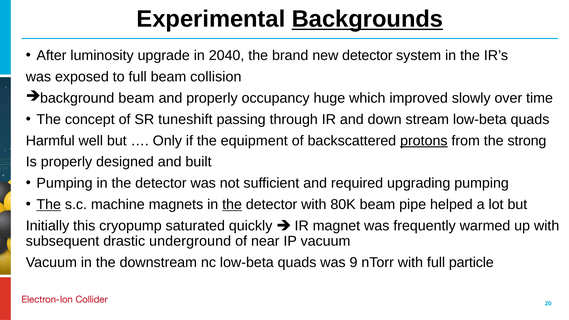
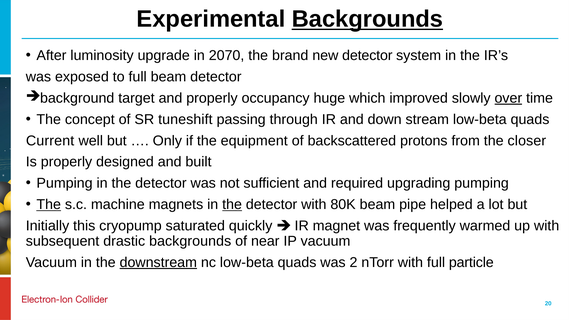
2040: 2040 -> 2070 (227, 56)
beam collision: collision -> detector (216, 77)
beam: beam -> target (136, 98)
over underline: none -> present (508, 98)
Harmful: Harmful -> Current (50, 141)
protons underline: present -> none (424, 141)
strong: strong -> closer (527, 141)
drastic underground: underground -> backgrounds (190, 241)
downstream underline: none -> present (158, 262)
9: 9 -> 2 (354, 262)
